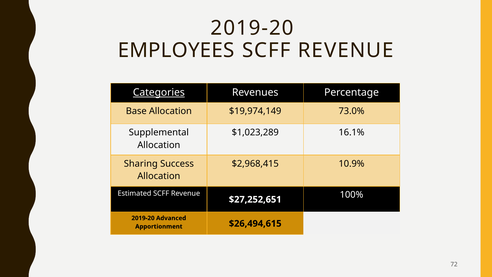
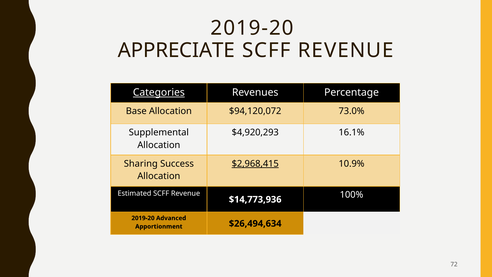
EMPLOYEES: EMPLOYEES -> APPRECIATE (176, 50)
$19,974,149: $19,974,149 -> $94,120,072 (255, 111)
$1,023,289: $1,023,289 -> $4,920,293 (255, 132)
$2,968,415 underline: none -> present (255, 164)
$27,252,651: $27,252,651 -> $14,773,936 (255, 199)
$26,494,615: $26,494,615 -> $26,494,634 (255, 223)
